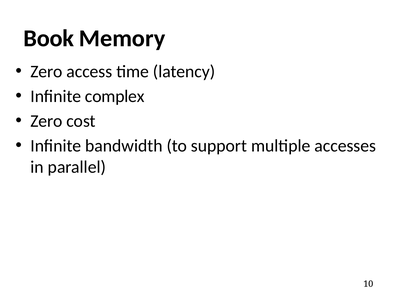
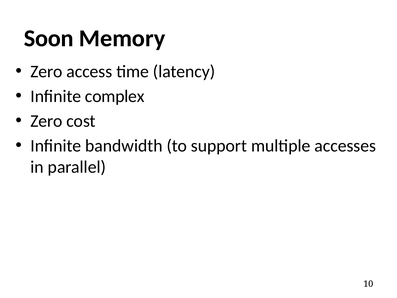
Book: Book -> Soon (49, 38)
